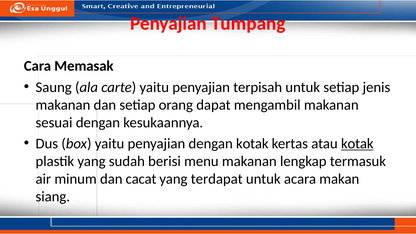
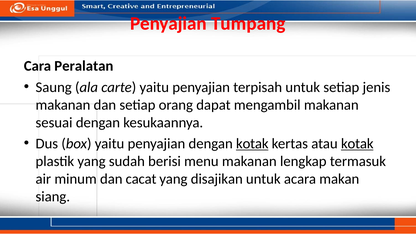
Memasak: Memasak -> Peralatan (84, 66)
kotak underline: none -> present (252, 144)
terdapat: terdapat -> disajikan (217, 179)
